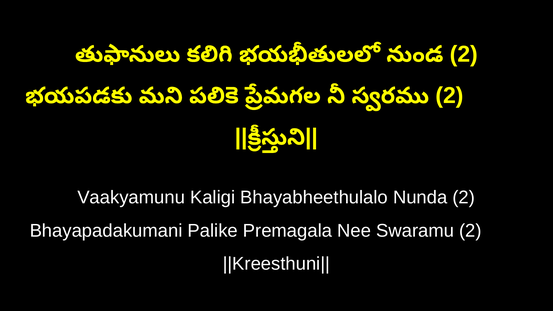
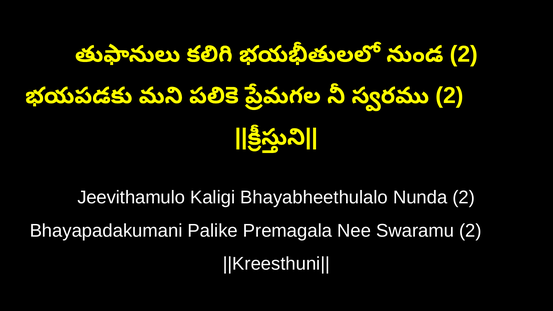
Vaakyamunu: Vaakyamunu -> Jeevithamulo (131, 198)
